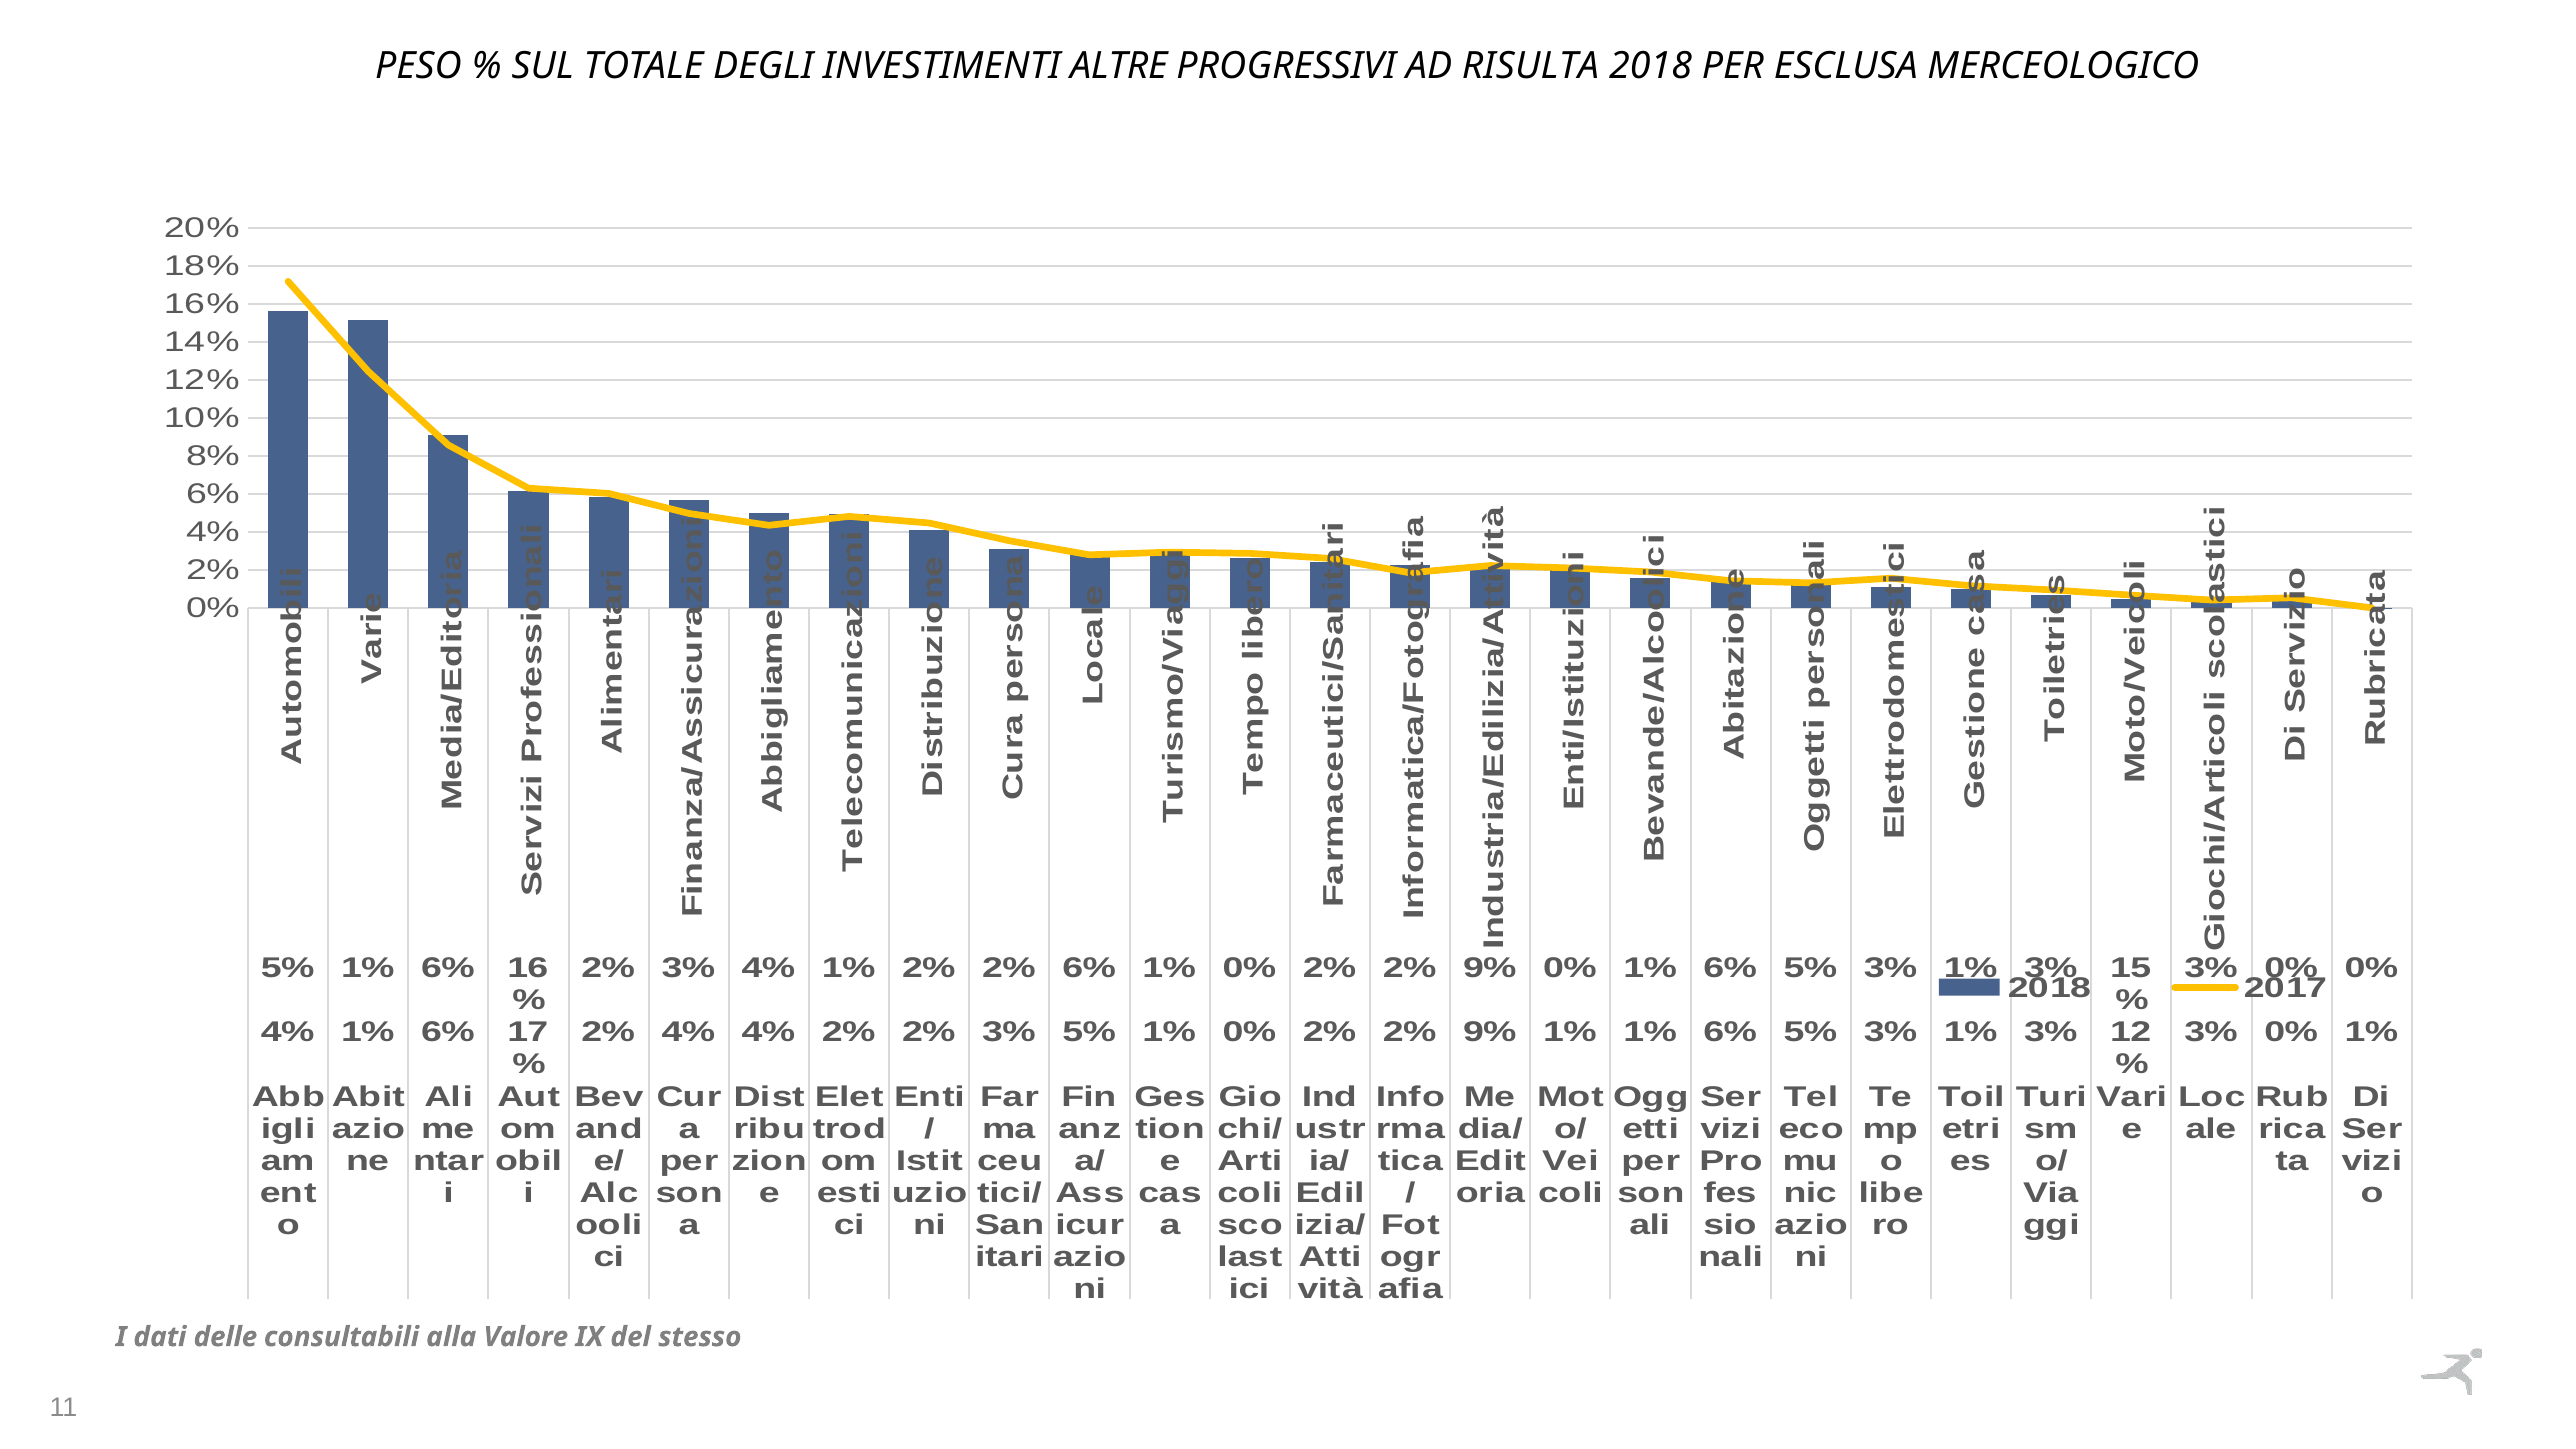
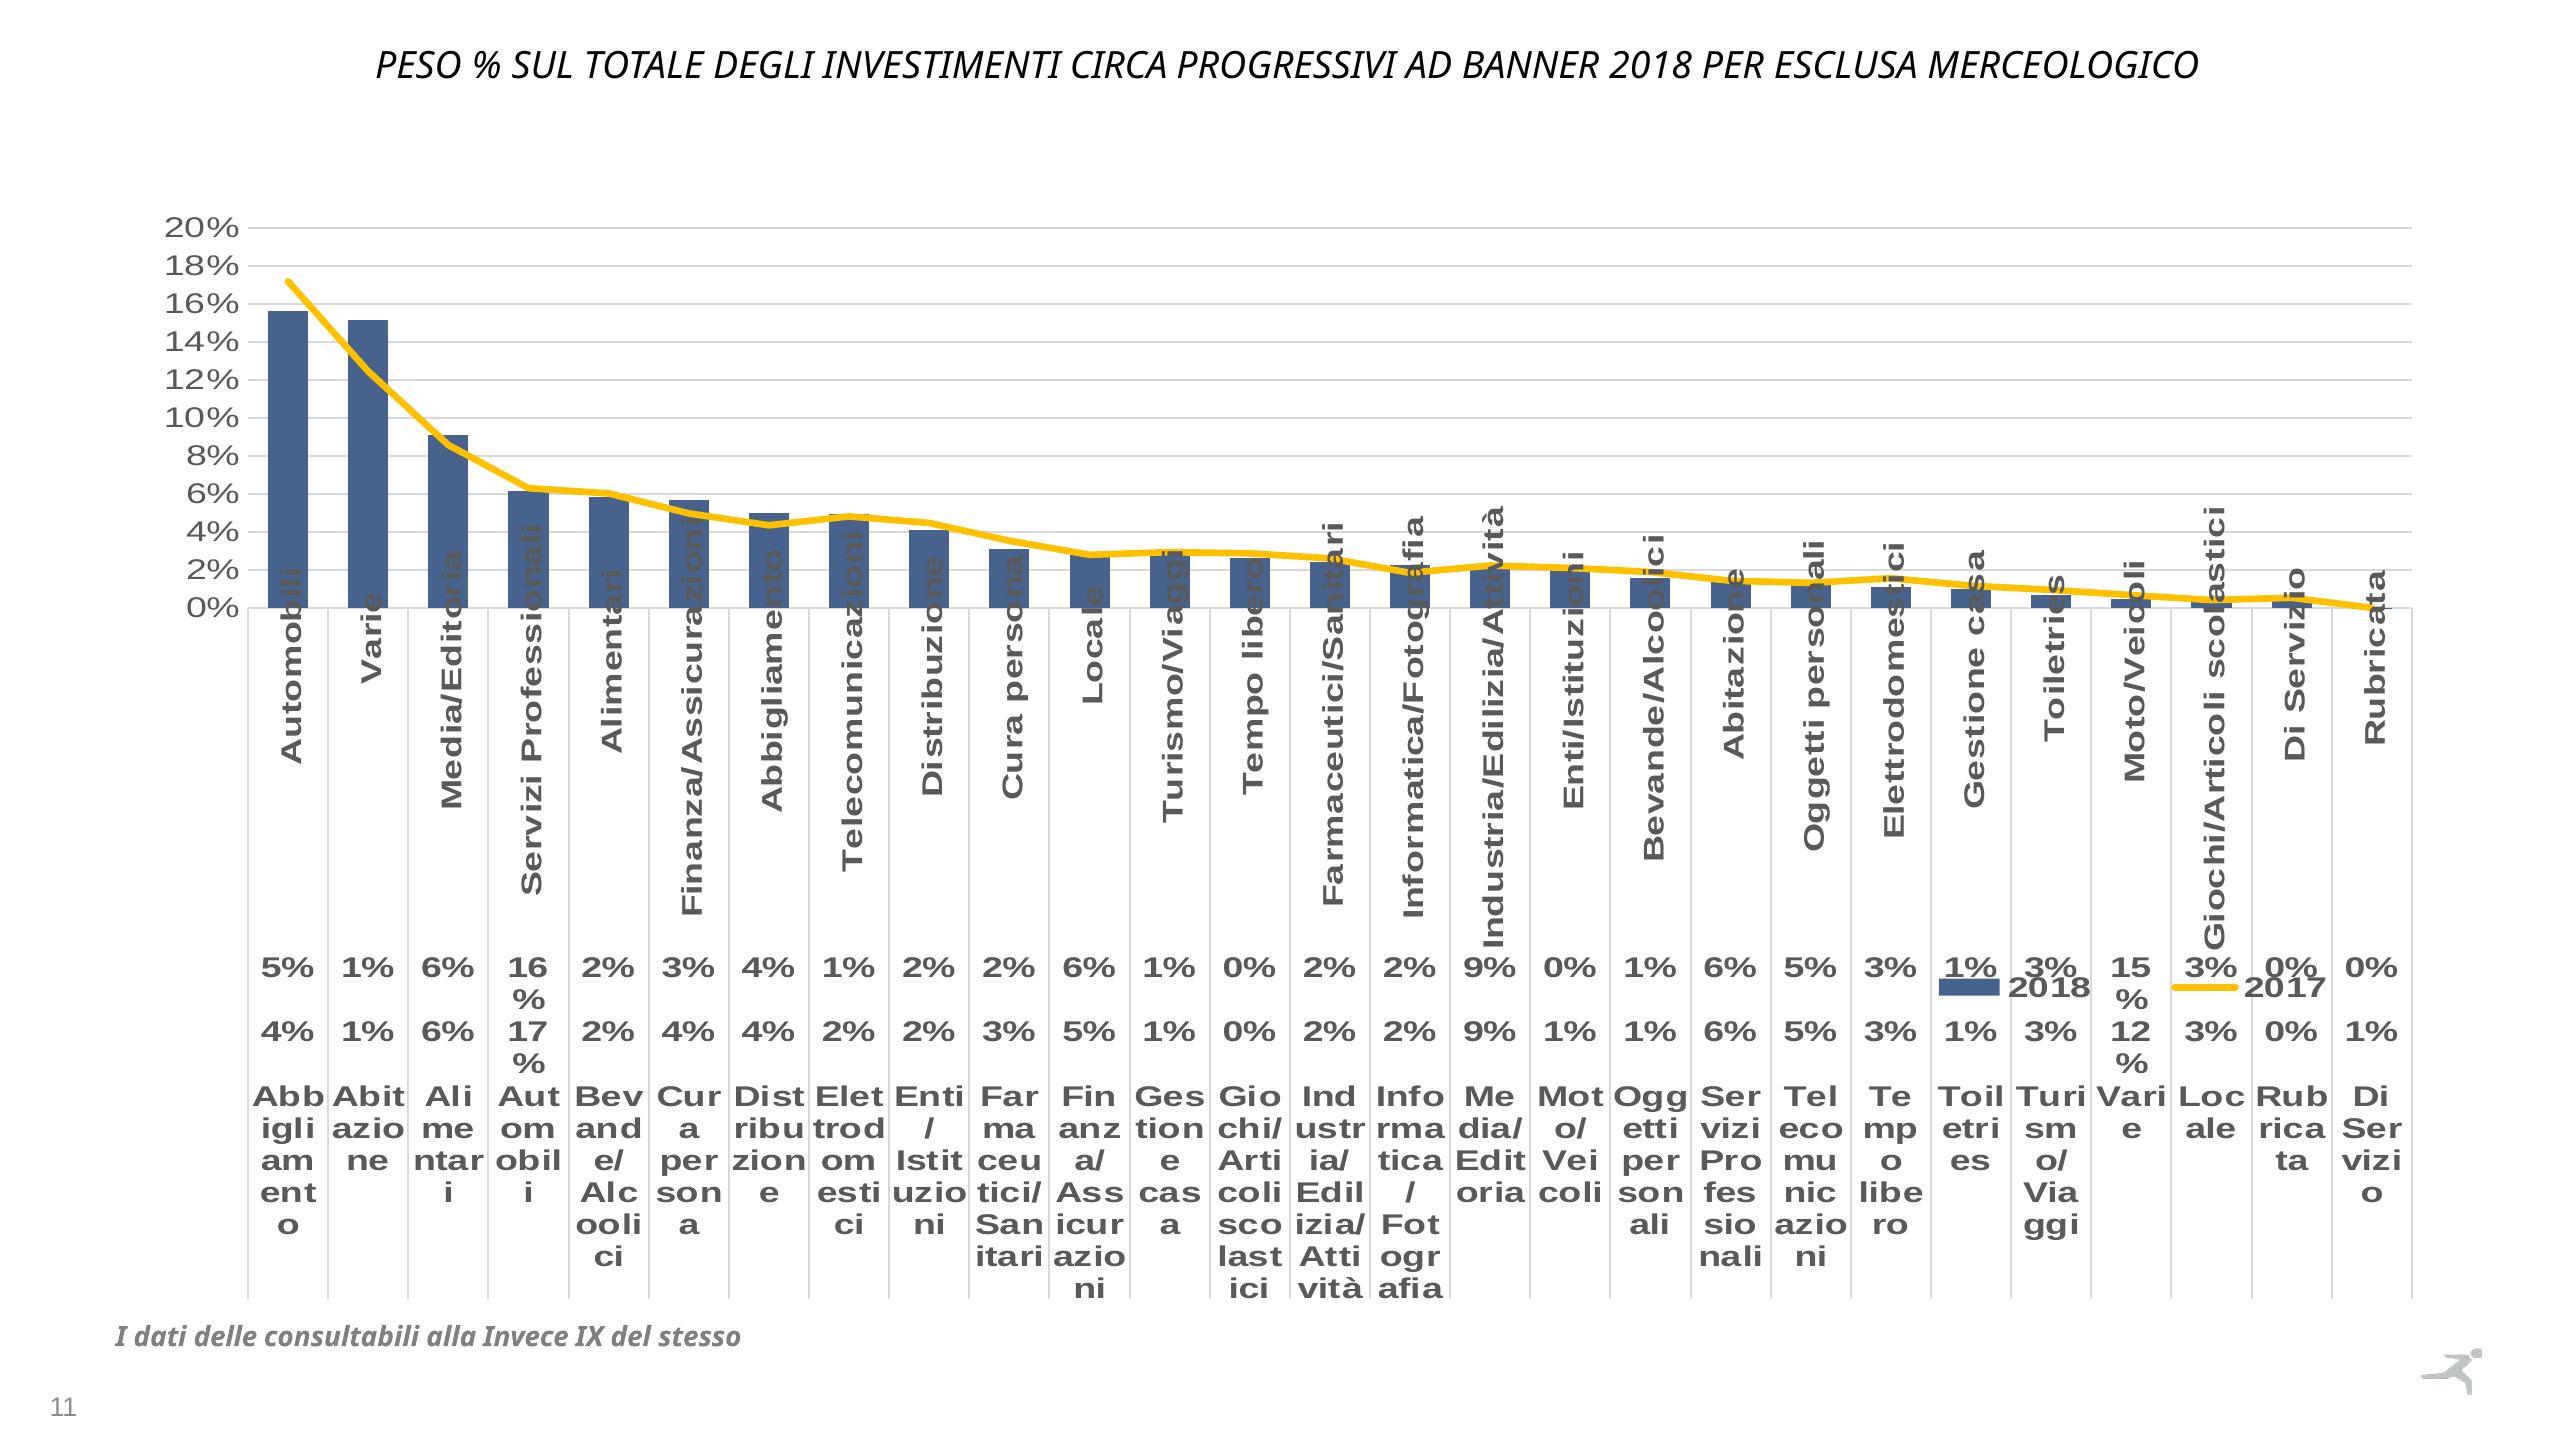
ALTRE: ALTRE -> CIRCA (1119, 66)
RISULTA: RISULTA -> BANNER (1531, 66)
Valore: Valore -> Invece (526, 1337)
